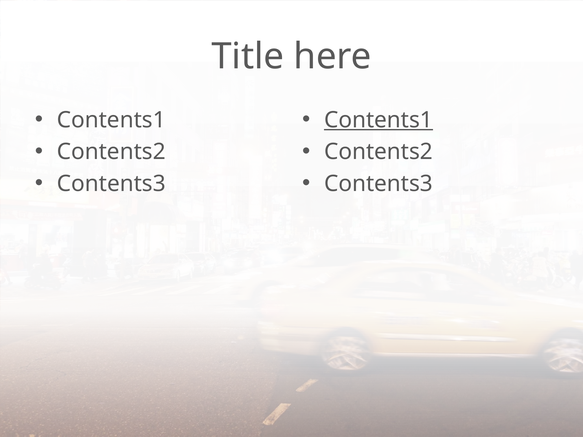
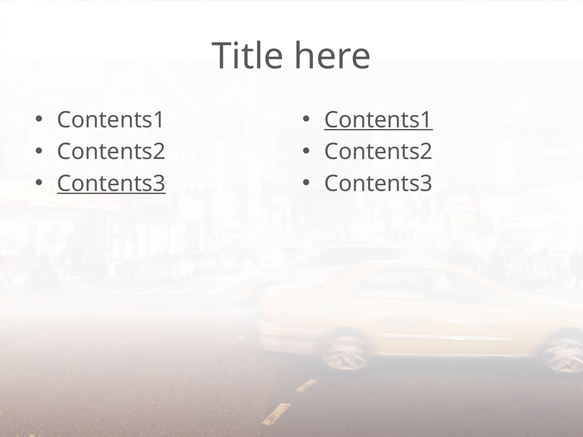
Contents3 underline: none -> present (111, 184)
